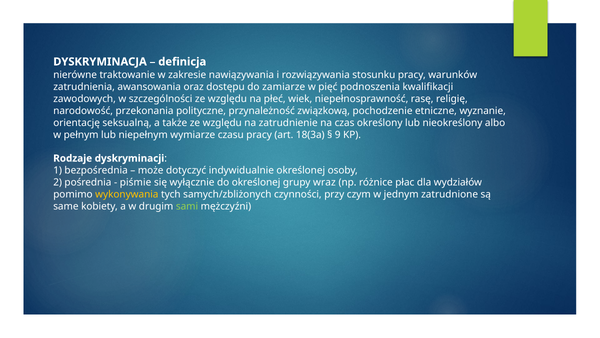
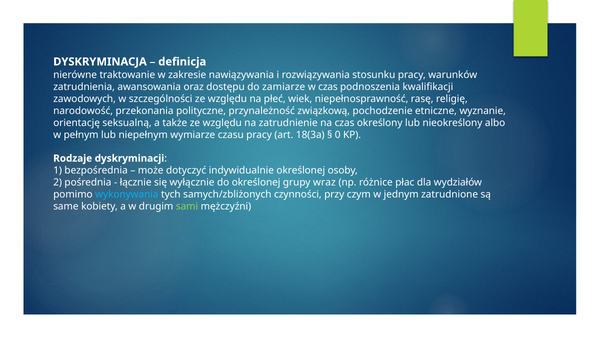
w pięć: pięć -> czas (328, 87)
9: 9 -> 0 (338, 135)
piśmie: piśmie -> łącznie (136, 182)
wykonywania colour: yellow -> light blue (127, 194)
